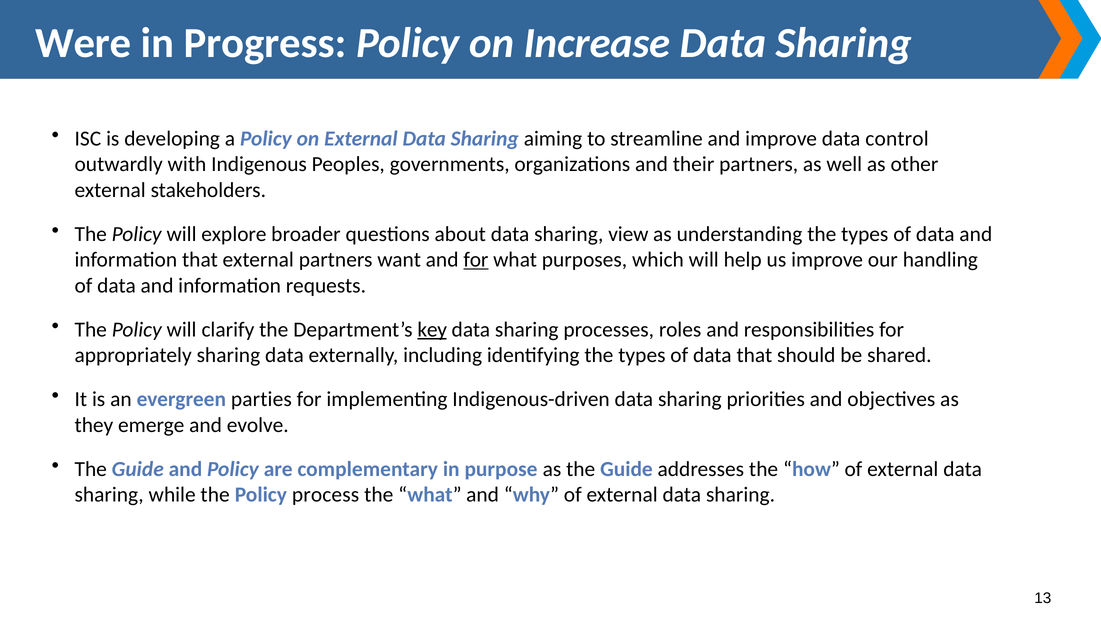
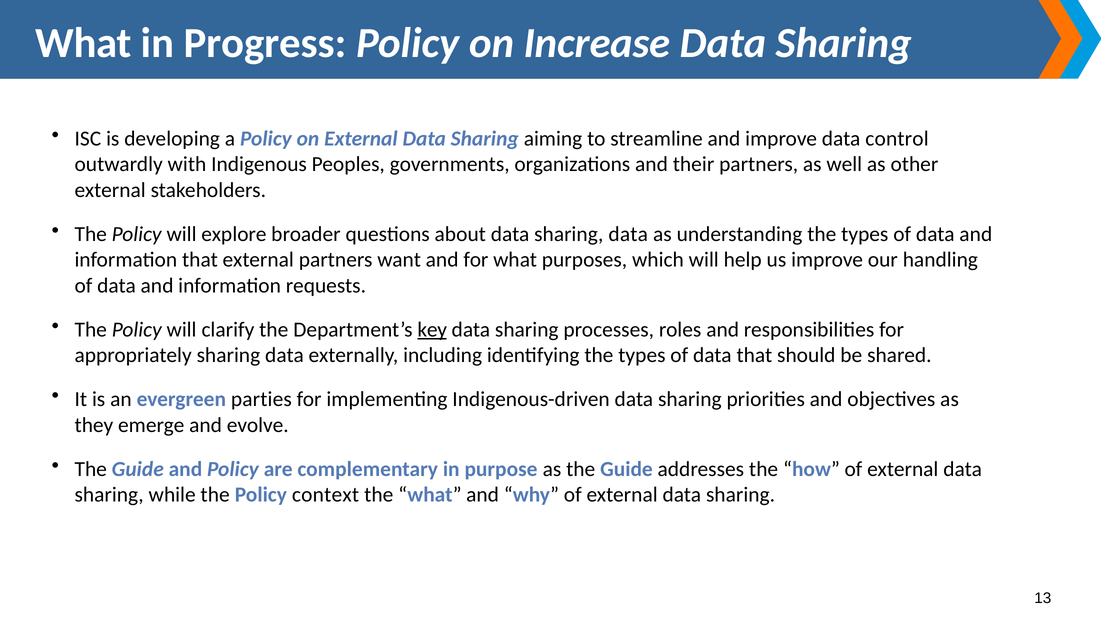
Were: Were -> What (83, 43)
data sharing view: view -> data (628, 234)
for underline: present -> none (476, 260)
process: process -> context (325, 495)
